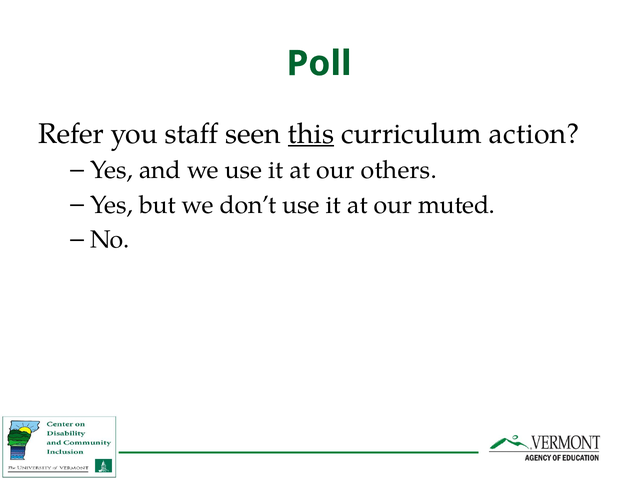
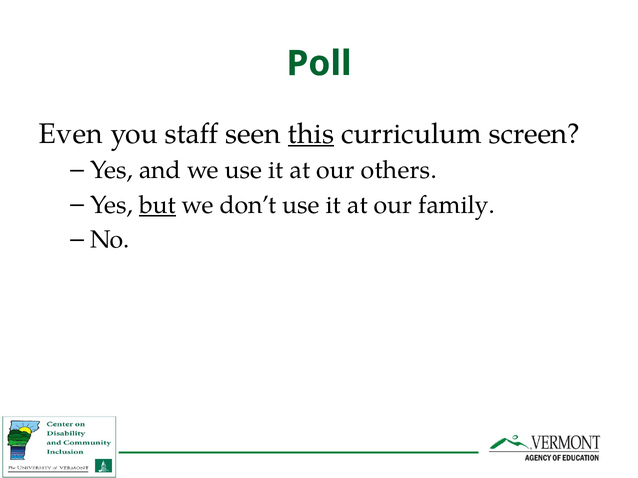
Refer: Refer -> Even (71, 134)
action: action -> screen (534, 134)
but underline: none -> present (157, 205)
muted: muted -> family (457, 205)
